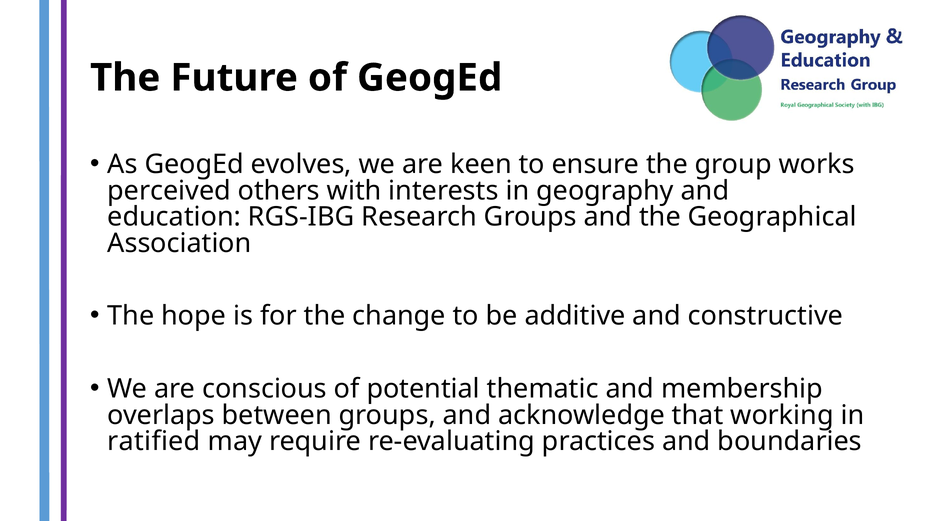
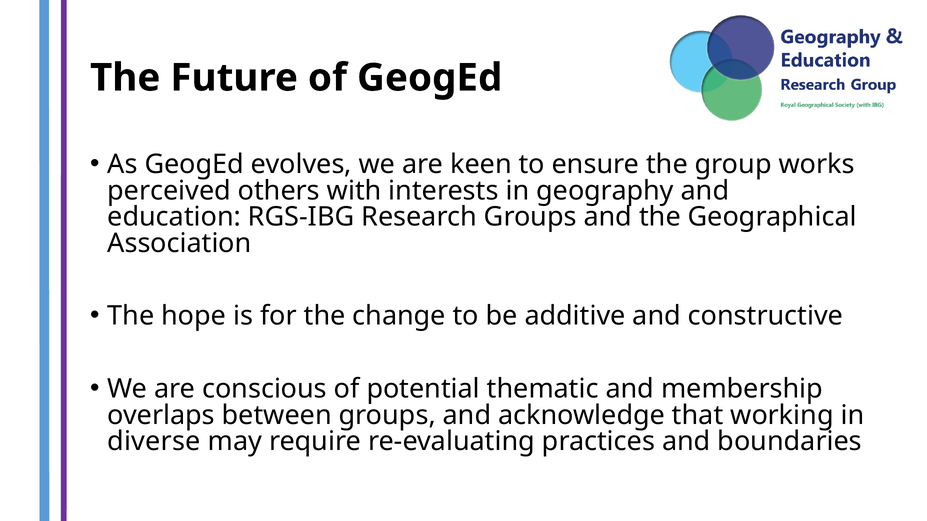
ratified: ratified -> diverse (154, 442)
